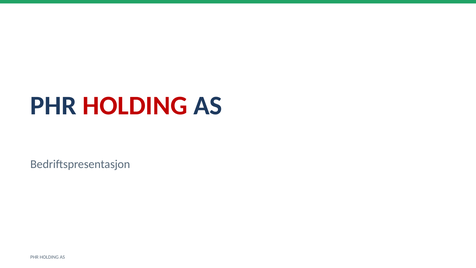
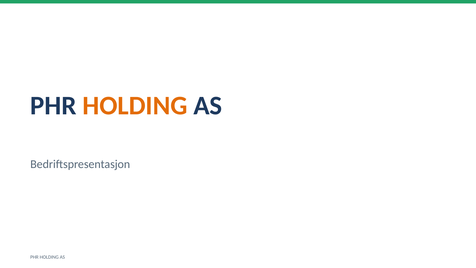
HOLDING colour: red -> orange (135, 106)
